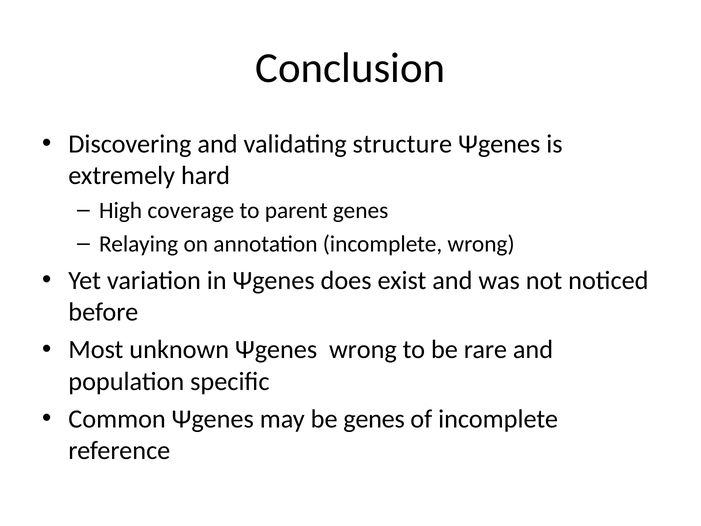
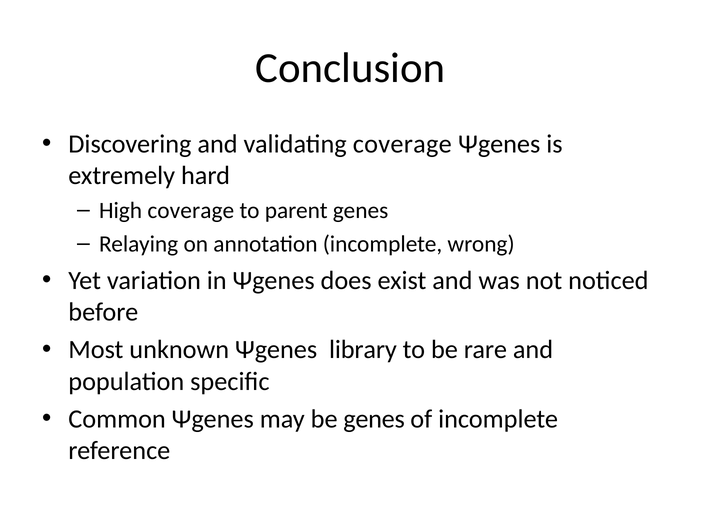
validating structure: structure -> coverage (402, 144)
Ψgenes wrong: wrong -> library (363, 350)
